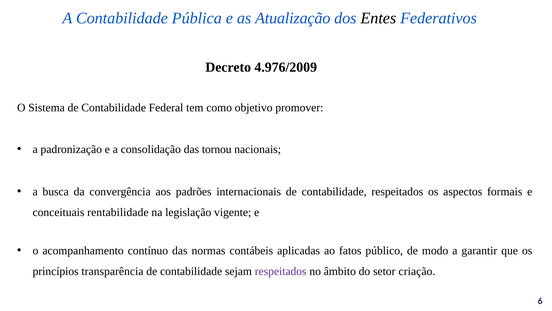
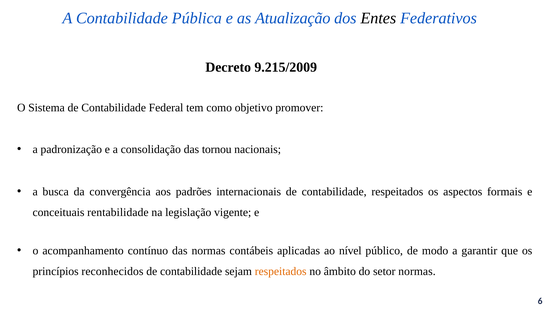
4.976/2009: 4.976/2009 -> 9.215/2009 (286, 67)
fatos: fatos -> nível (350, 250)
transparência: transparência -> reconhecidos (112, 271)
respeitados colour: purple -> orange (281, 271)
setor criação: criação -> normas (417, 271)
